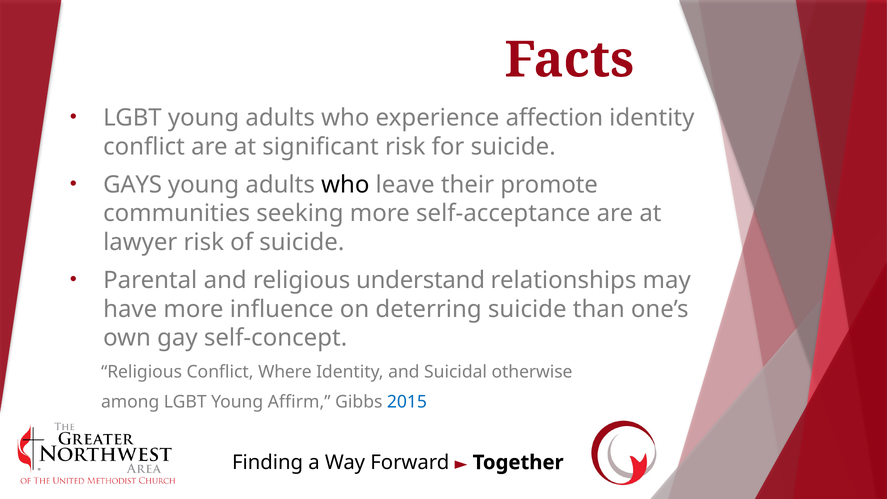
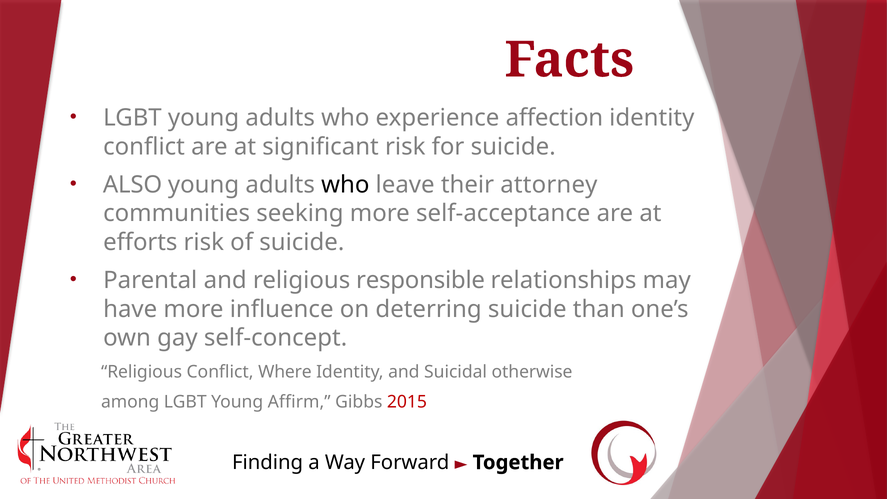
GAYS: GAYS -> ALSO (133, 185)
promote: promote -> attorney (549, 185)
lawyer: lawyer -> efforts (140, 242)
understand: understand -> responsible (421, 280)
2015 colour: blue -> red (407, 402)
